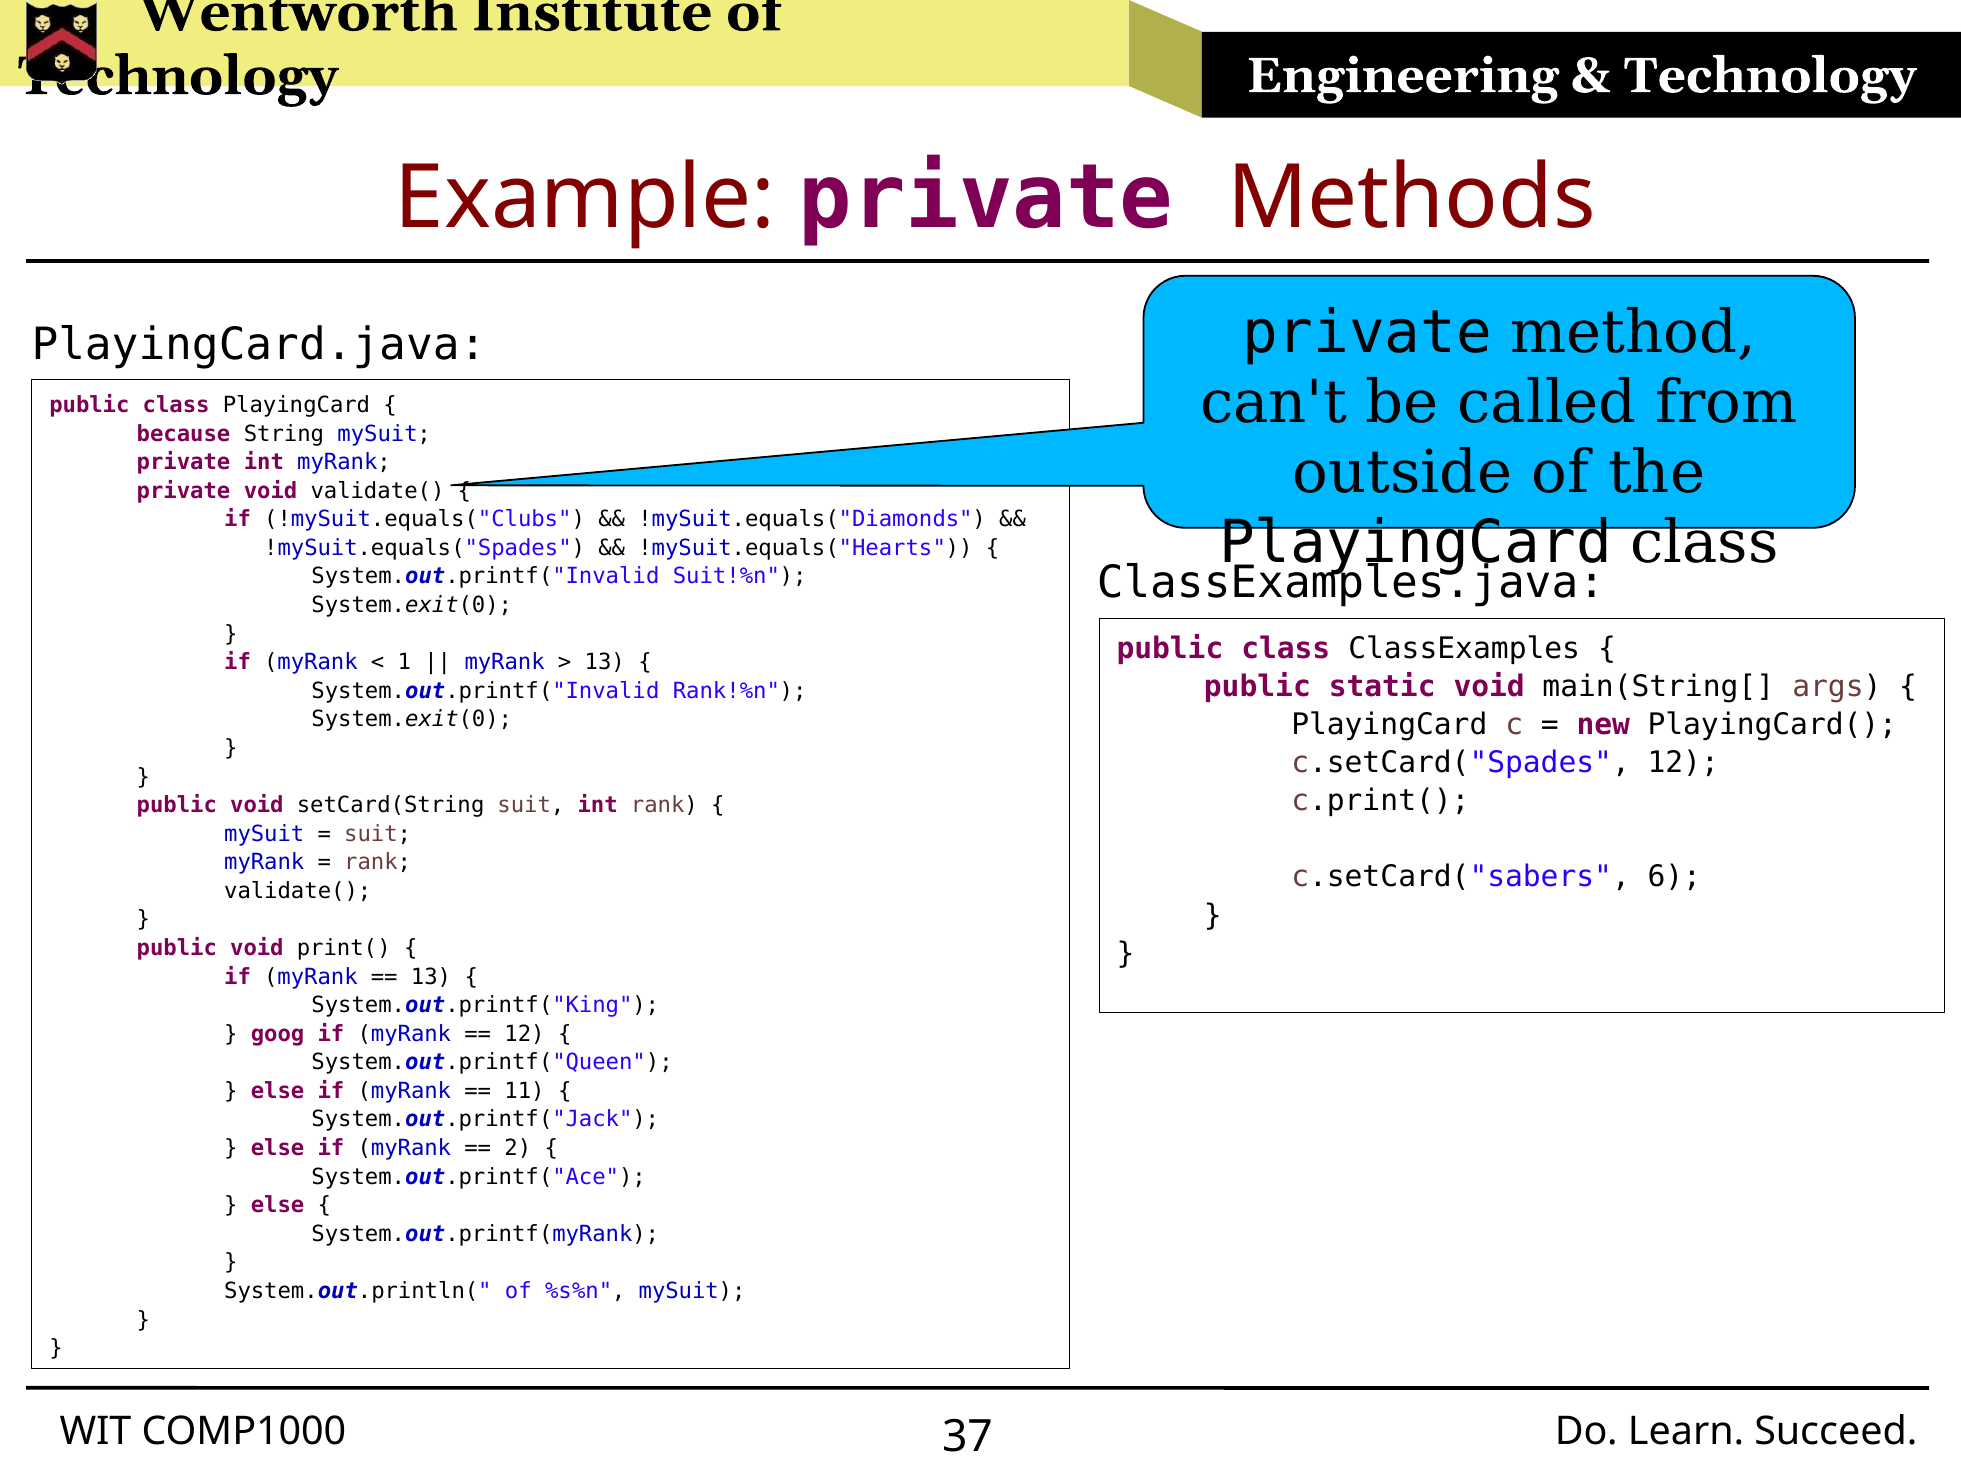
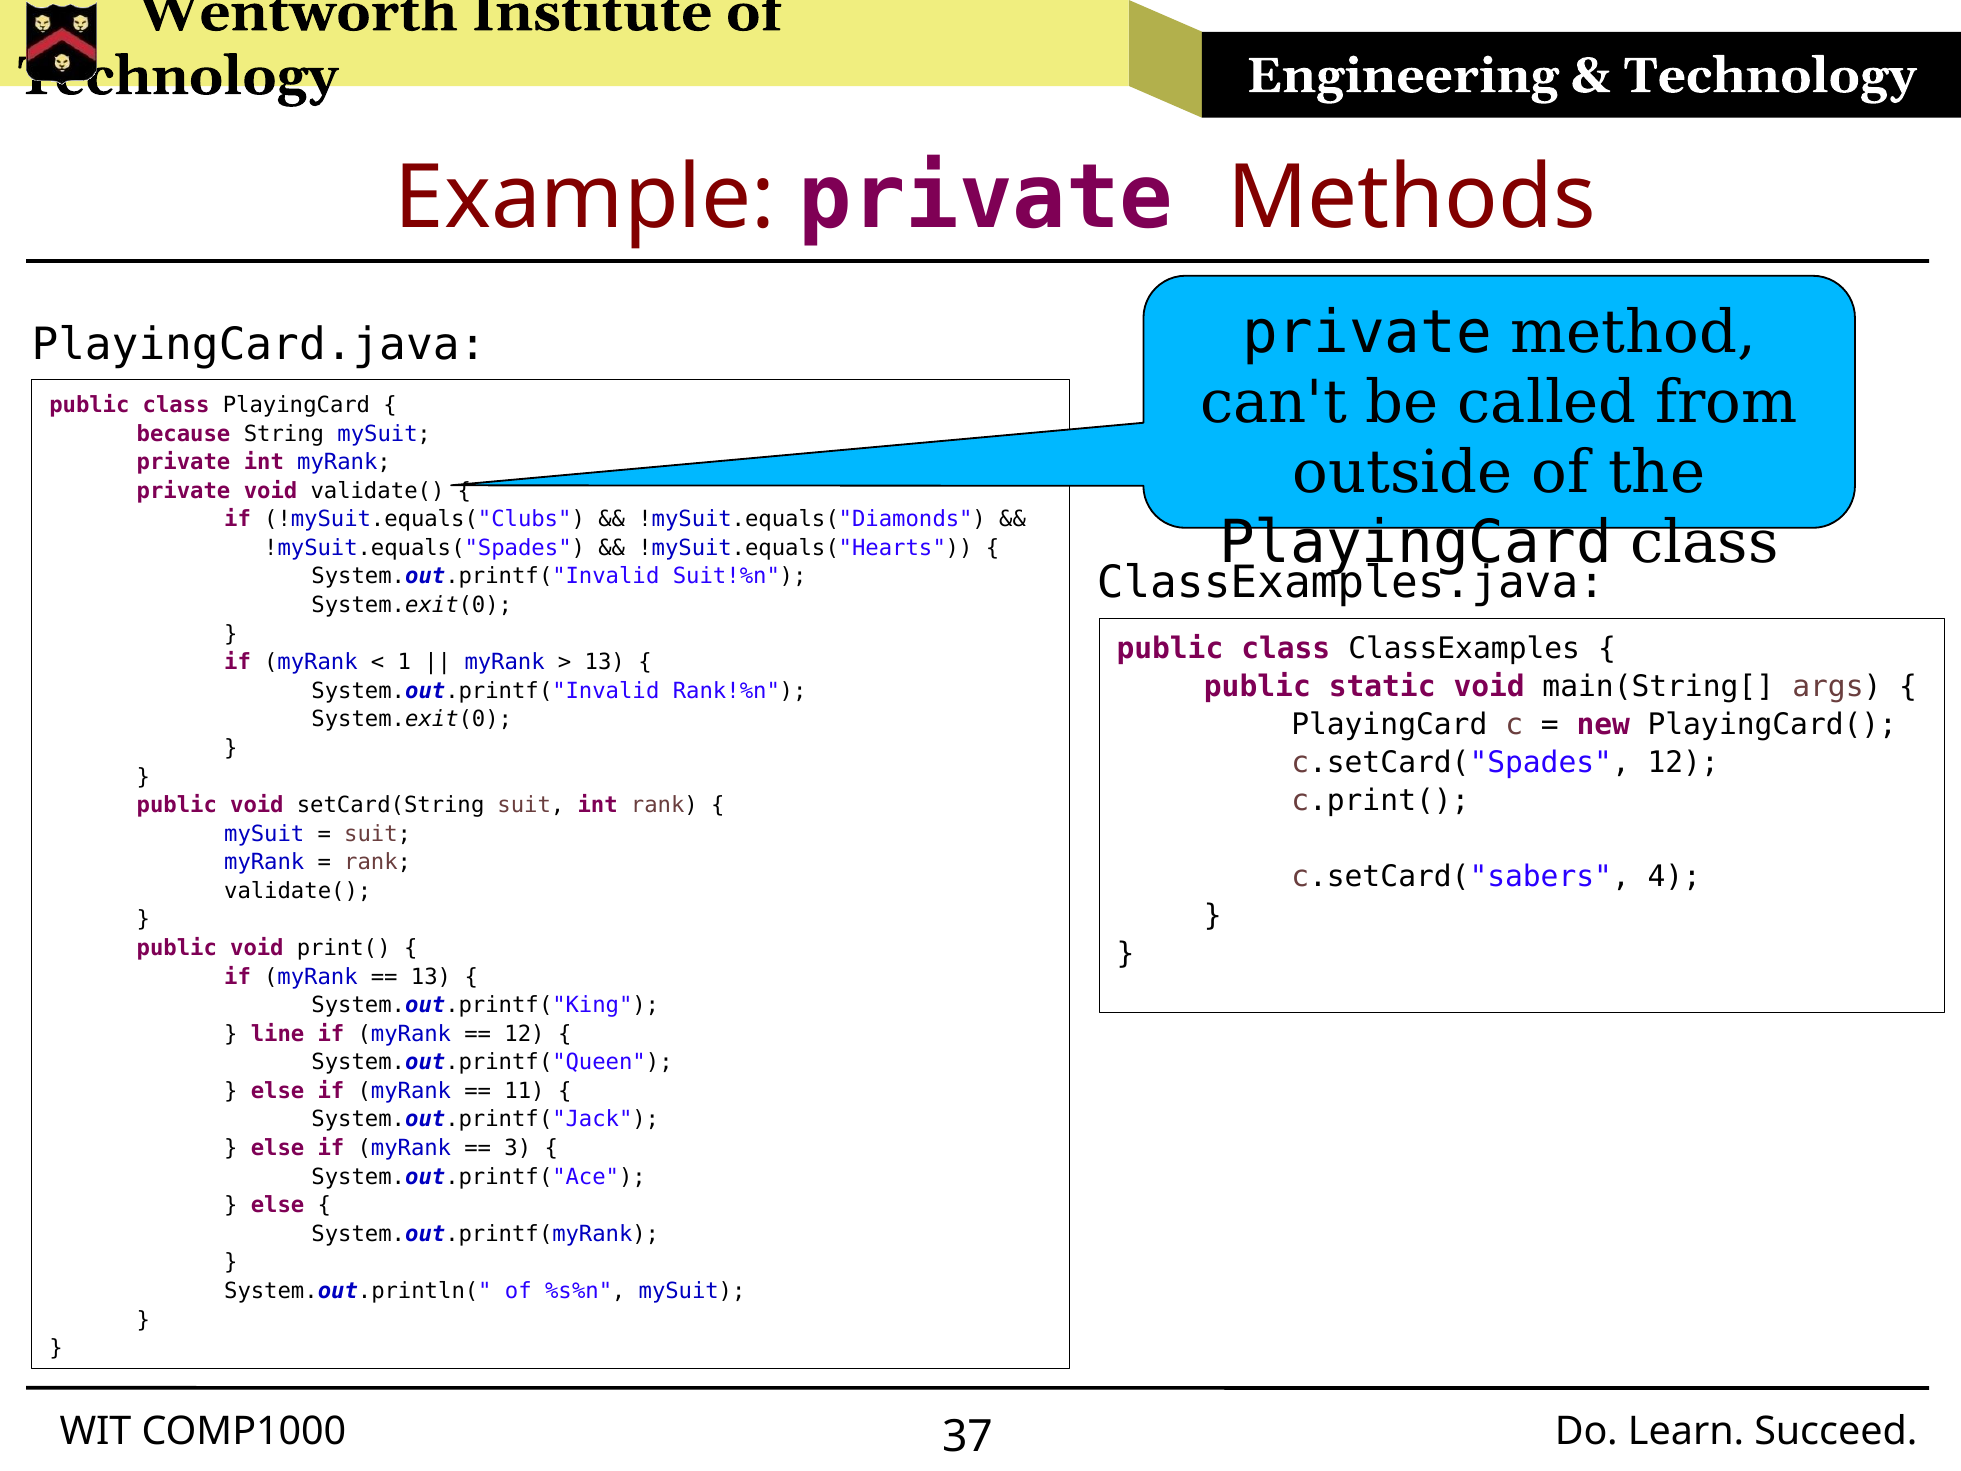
6: 6 -> 4 (1674, 877)
goog: goog -> line (278, 1034)
2: 2 -> 3 (518, 1148)
